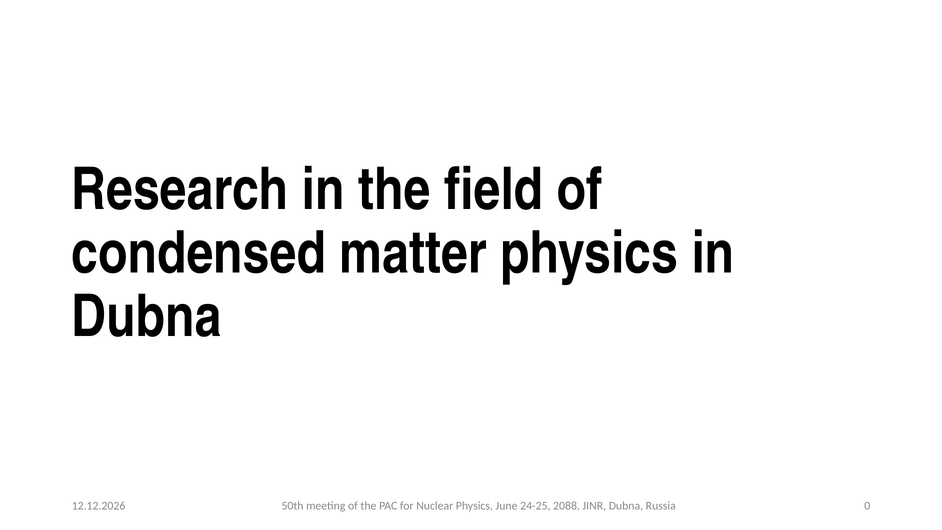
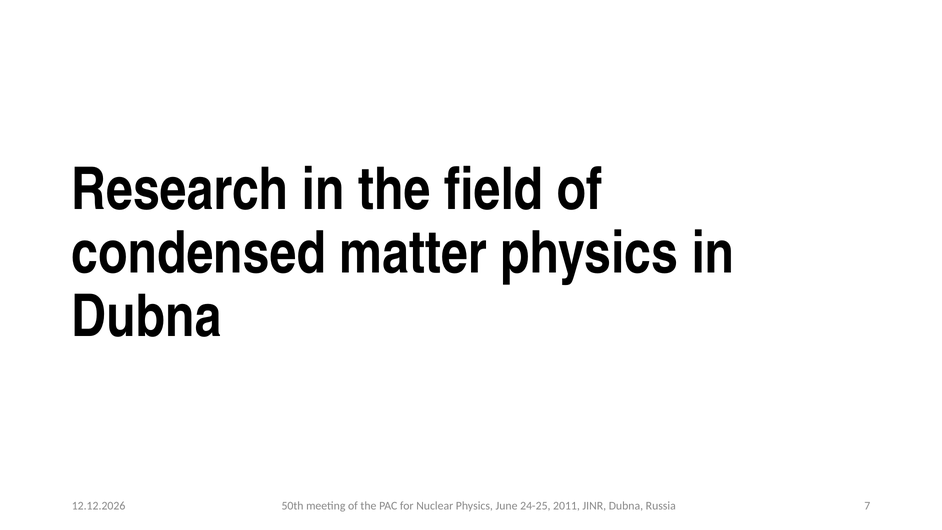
2088: 2088 -> 2011 (567, 506)
0: 0 -> 7 (867, 506)
